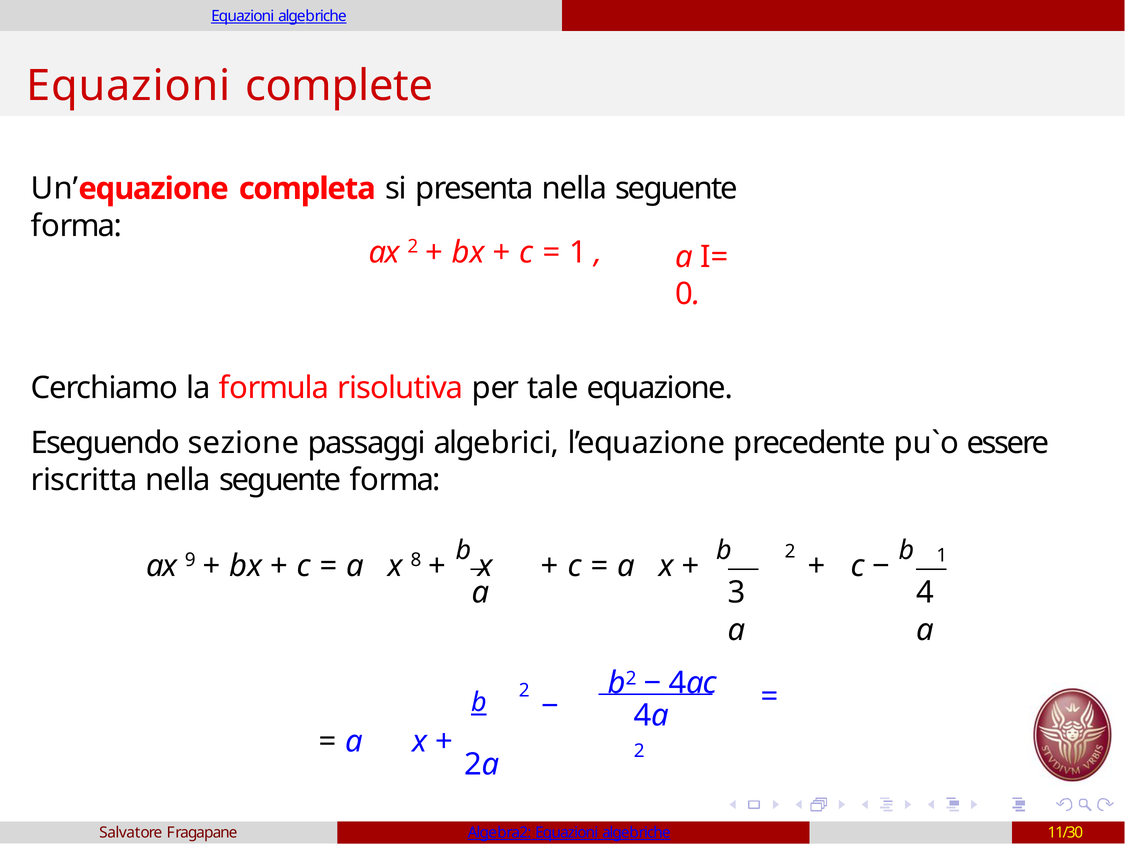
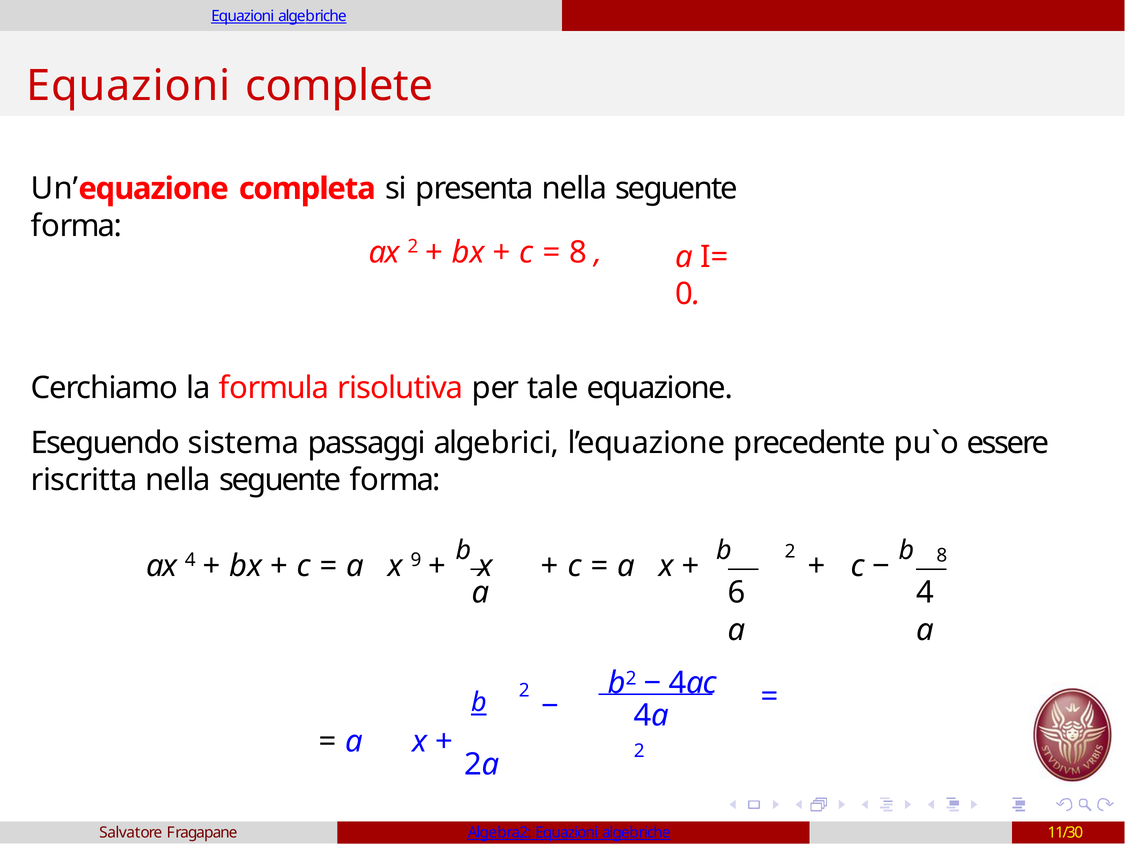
1: 1 -> 8 (578, 252)
sezione: sezione -> sistema (244, 443)
2 1: 1 -> 8 (942, 555)
ax 9: 9 -> 4 (190, 560)
8: 8 -> 9 (416, 560)
3: 3 -> 6 (737, 592)
